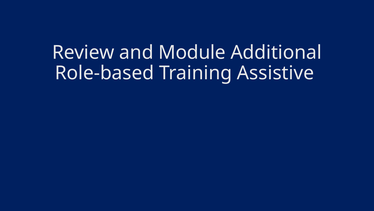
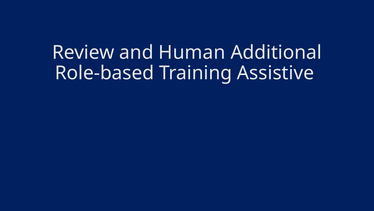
Module: Module -> Human (192, 52)
